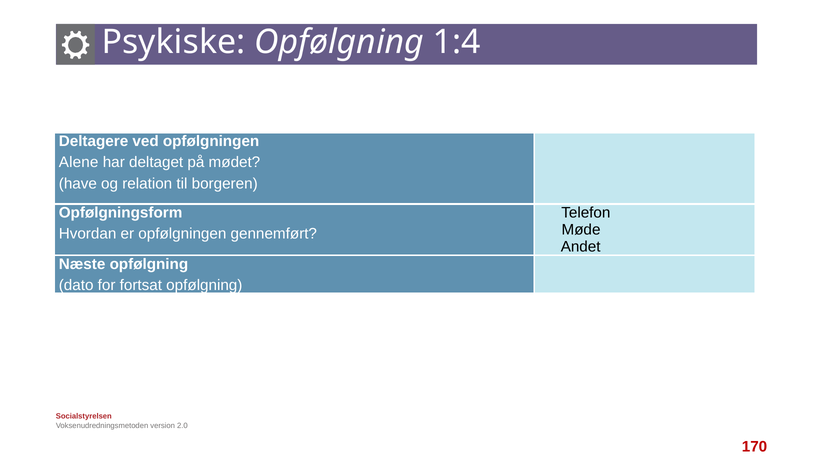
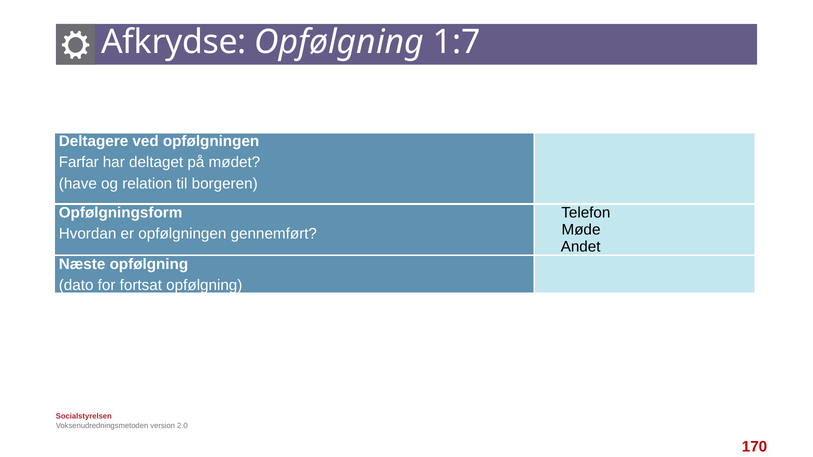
Psykiske: Psykiske -> Afkrydse (174, 42)
1:4: 1:4 -> 1:7 (457, 42)
Alene: Alene -> Farfar (79, 163)
